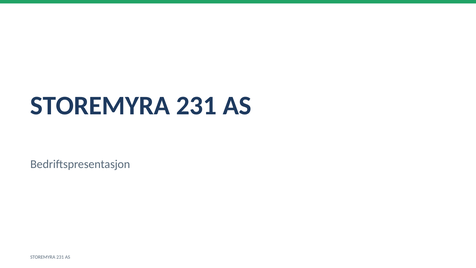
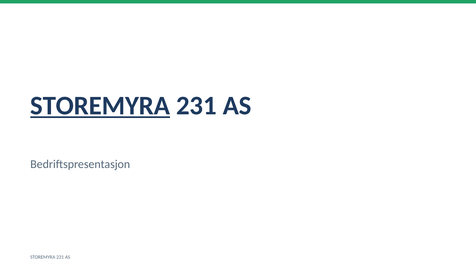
STOREMYRA underline: none -> present (100, 106)
